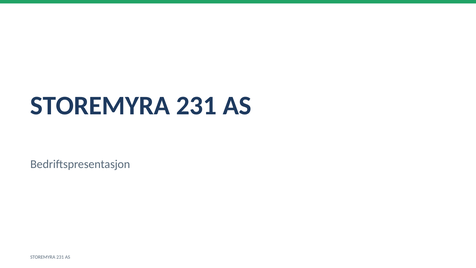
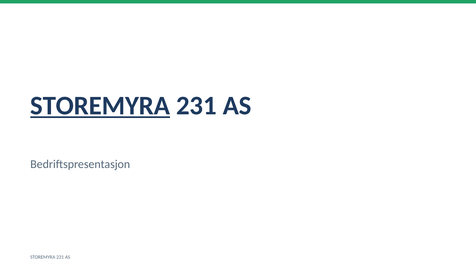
STOREMYRA underline: none -> present (100, 106)
